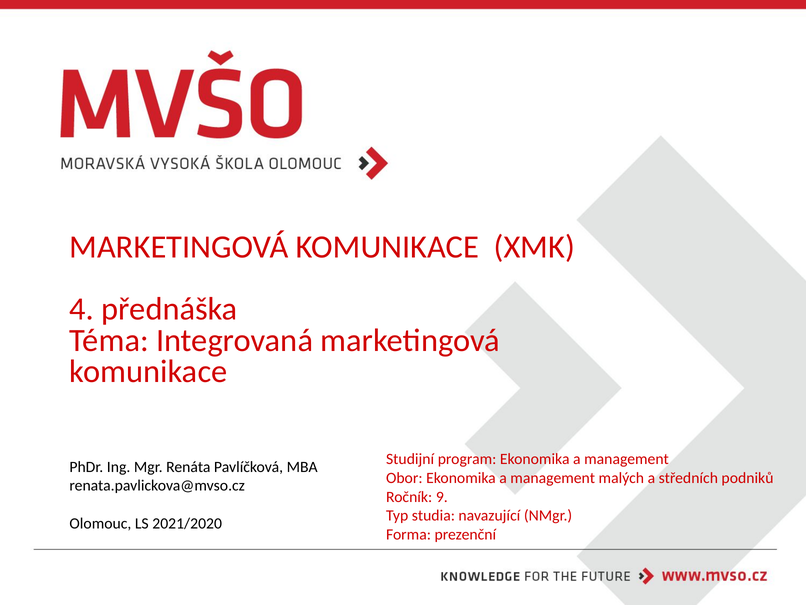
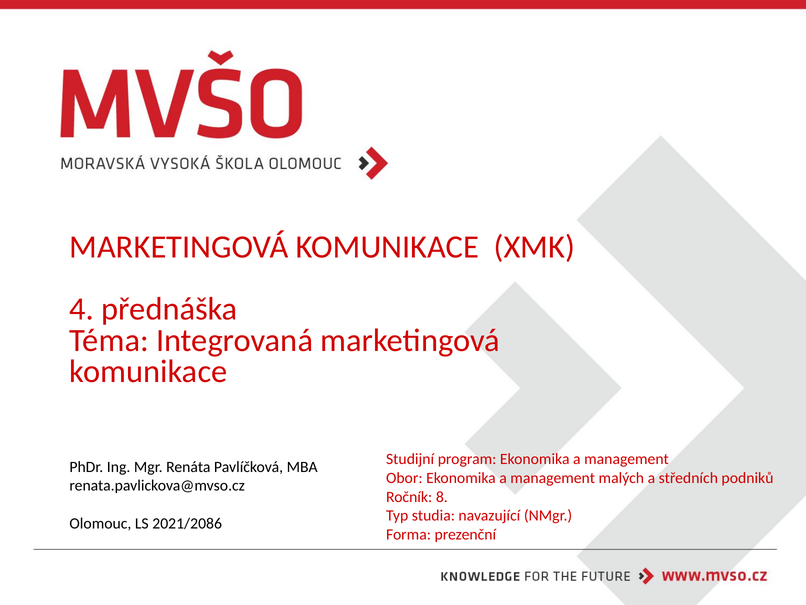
9: 9 -> 8 (442, 496)
2021/2020: 2021/2020 -> 2021/2086 (187, 523)
